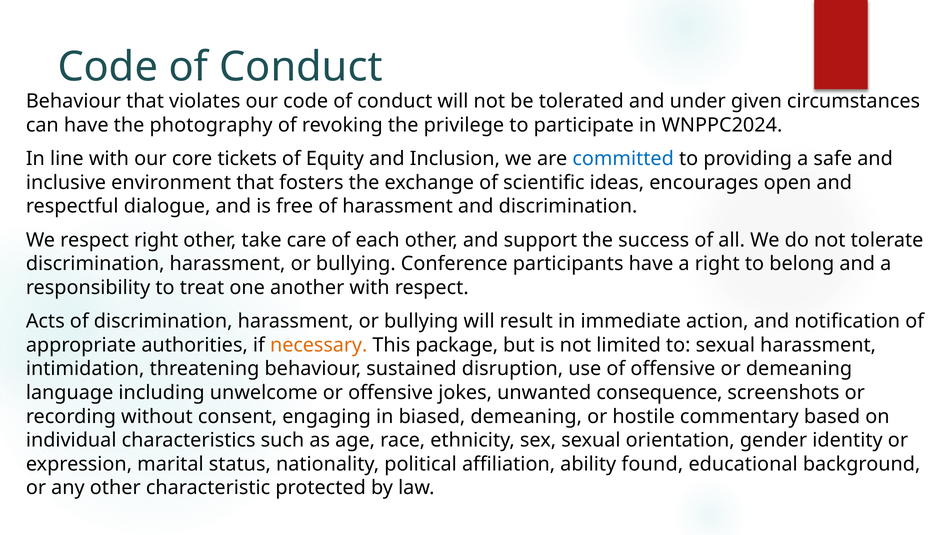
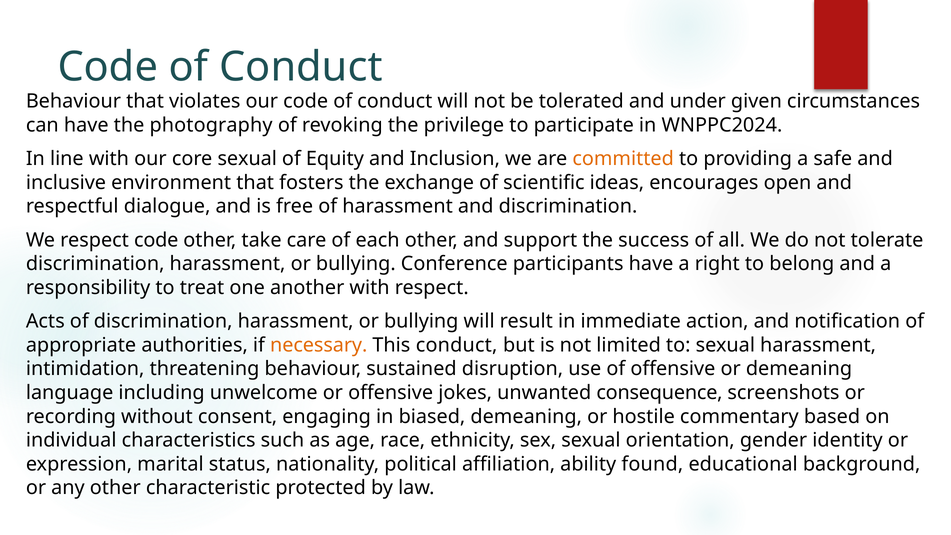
core tickets: tickets -> sexual (247, 159)
committed colour: blue -> orange (623, 159)
respect right: right -> code (156, 240)
This package: package -> conduct (457, 345)
